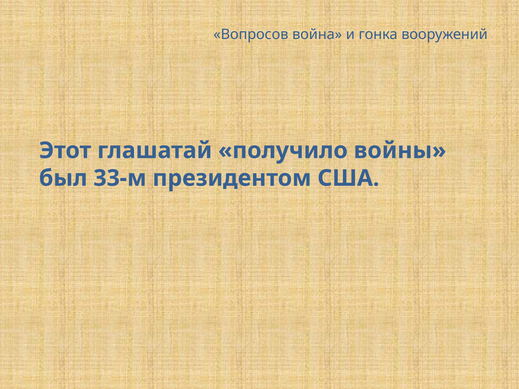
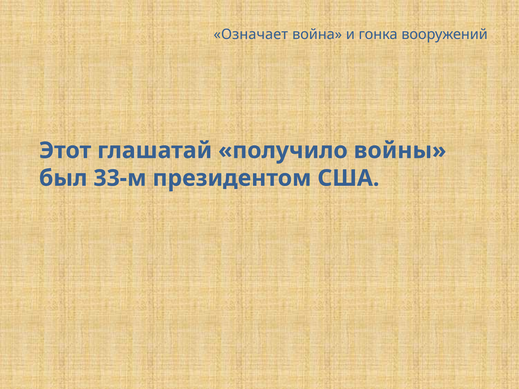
Вопросов: Вопросов -> Означает (251, 35)
